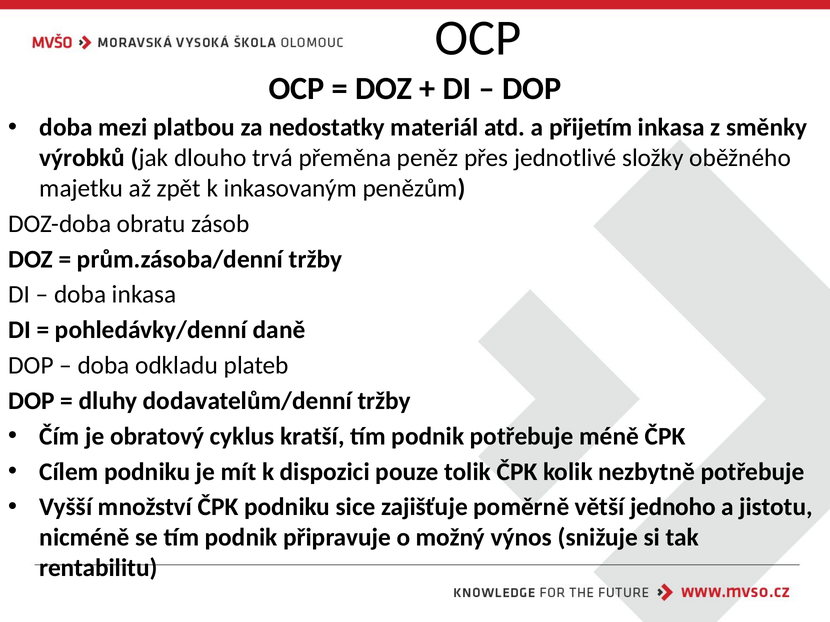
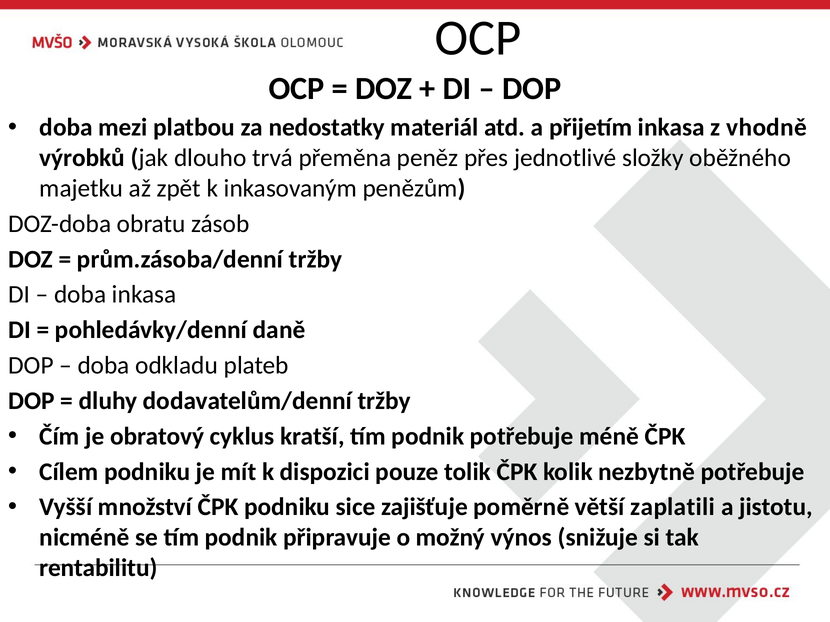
směnky: směnky -> vhodně (767, 128)
jednoho: jednoho -> zaplatili (673, 508)
